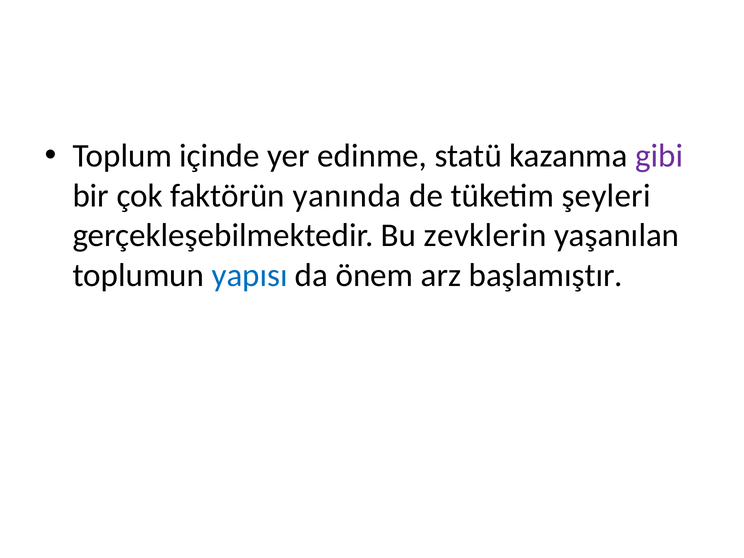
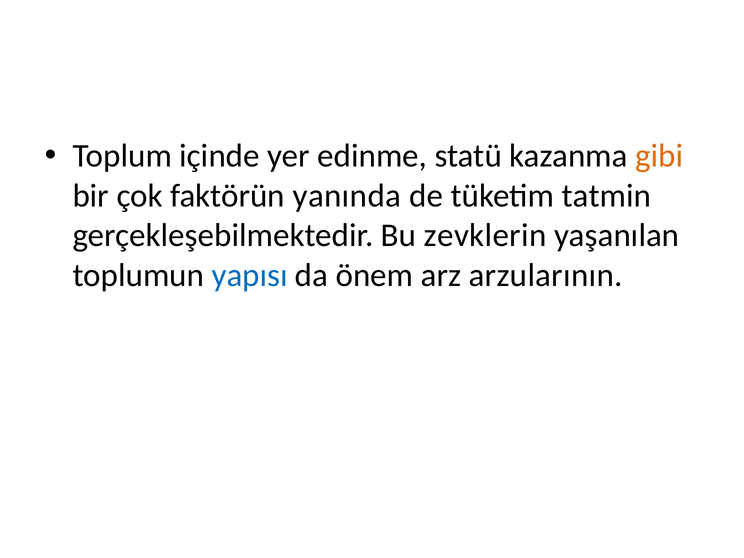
gibi colour: purple -> orange (659, 156)
şeyleri: şeyleri -> tatmin (606, 196)
başlamıştır: başlamıştır -> arzularının (546, 275)
